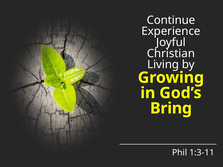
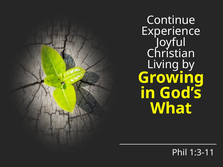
Bring: Bring -> What (171, 108)
